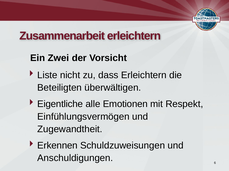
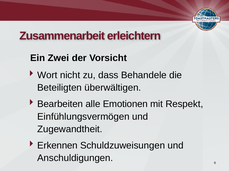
Liste: Liste -> Wort (47, 75)
dass Erleichtern: Erleichtern -> Behandele (144, 75)
Eigentliche: Eigentliche -> Bearbeiten (60, 104)
